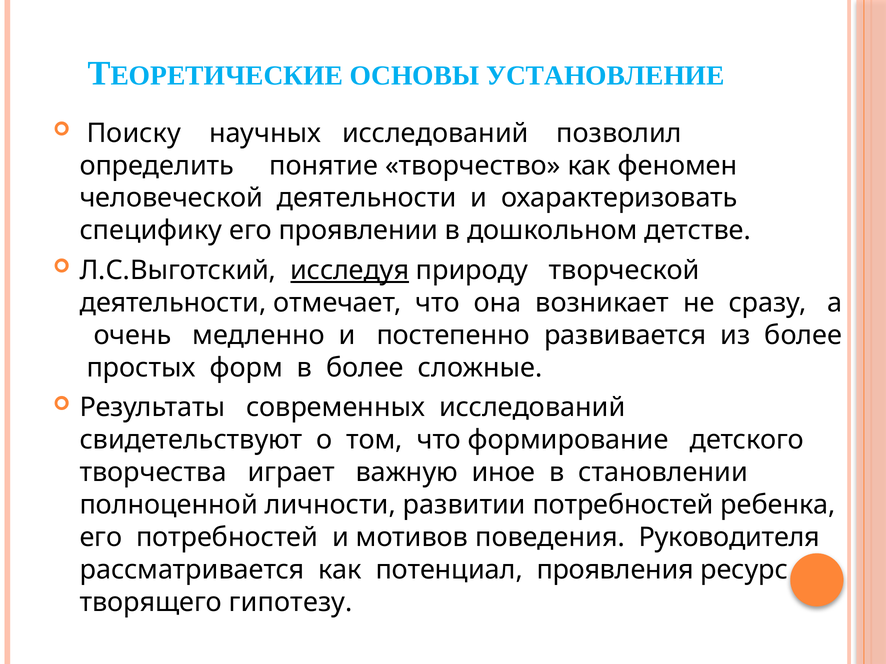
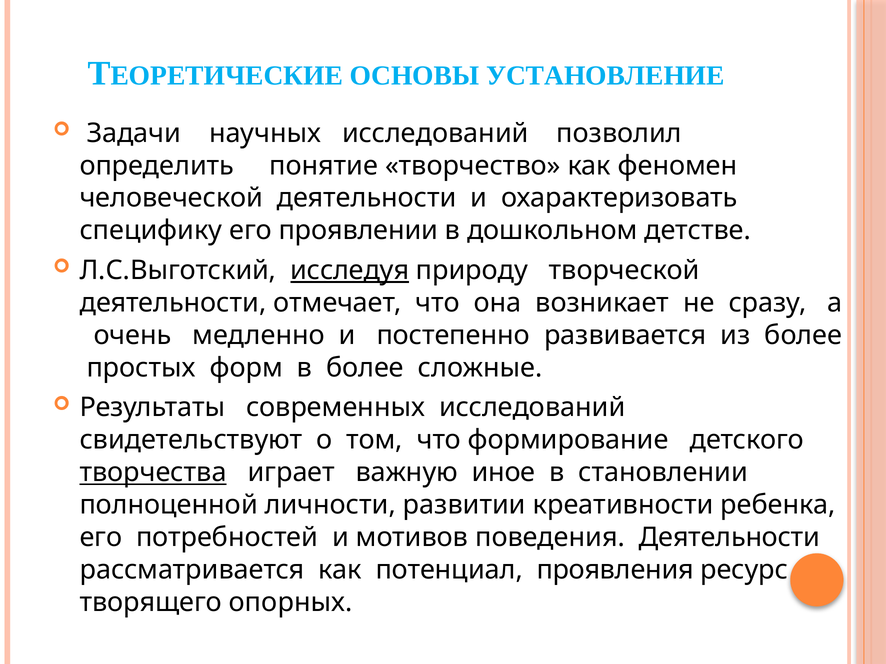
Поиску: Поиску -> Задачи (134, 133)
творчества underline: none -> present (153, 473)
развитии потребностей: потребностей -> креативности (623, 505)
поведения Руководителя: Руководителя -> Деятельности (729, 538)
гипотезу: гипотезу -> опорных (291, 603)
